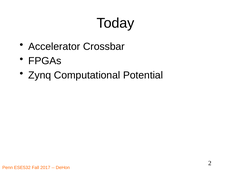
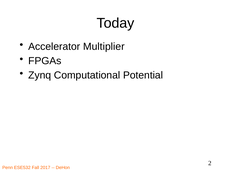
Crossbar: Crossbar -> Multiplier (104, 47)
